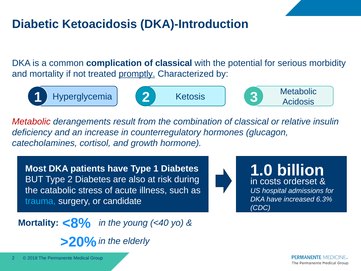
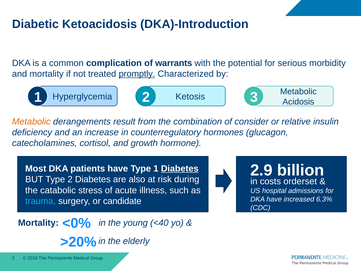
complication of classical: classical -> warrants (174, 63)
Metabolic colour: red -> orange (31, 121)
combination of classical: classical -> consider (252, 121)
1.0: 1.0 -> 2.9 (261, 170)
Diabetes underline: none -> present (180, 168)
<8%: <8% -> <0% (77, 223)
